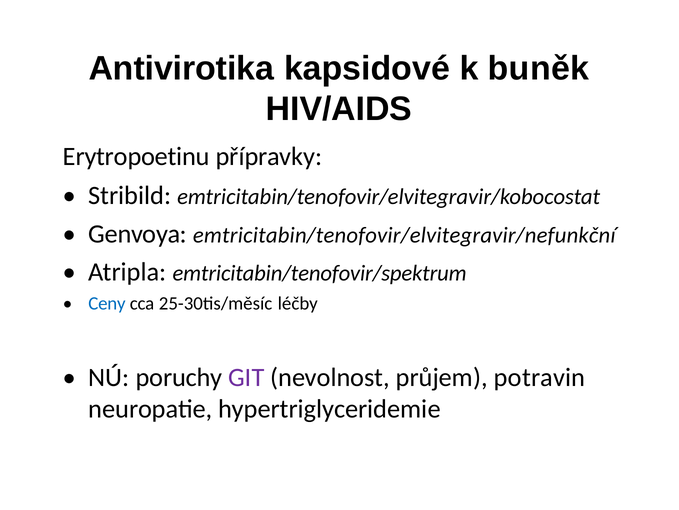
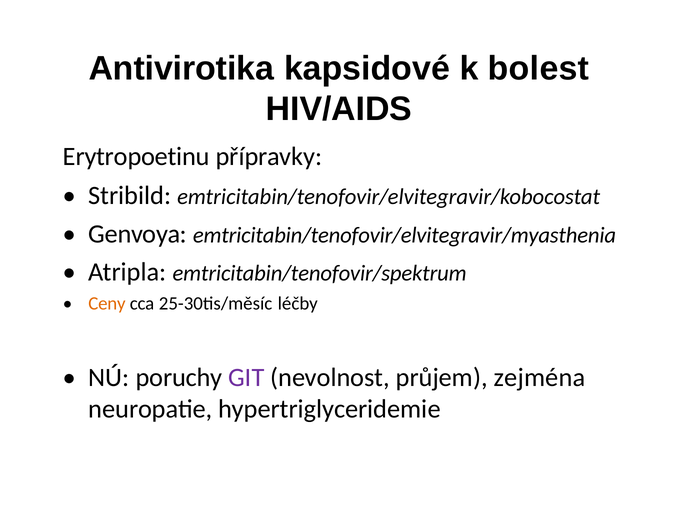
buněk: buněk -> bolest (539, 68)
emtricitabin/tenofovir/elvitegravir/nefunkční: emtricitabin/tenofovir/elvitegravir/nefunkční -> emtricitabin/tenofovir/elvitegravir/myasthenia (404, 235)
Ceny colour: blue -> orange (107, 303)
potravin: potravin -> zejména (540, 377)
